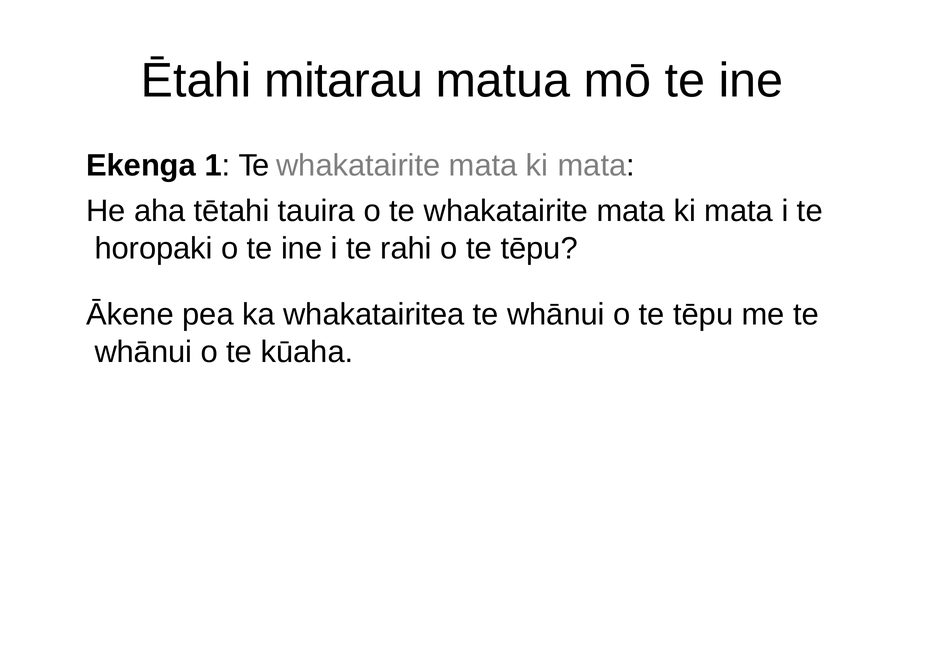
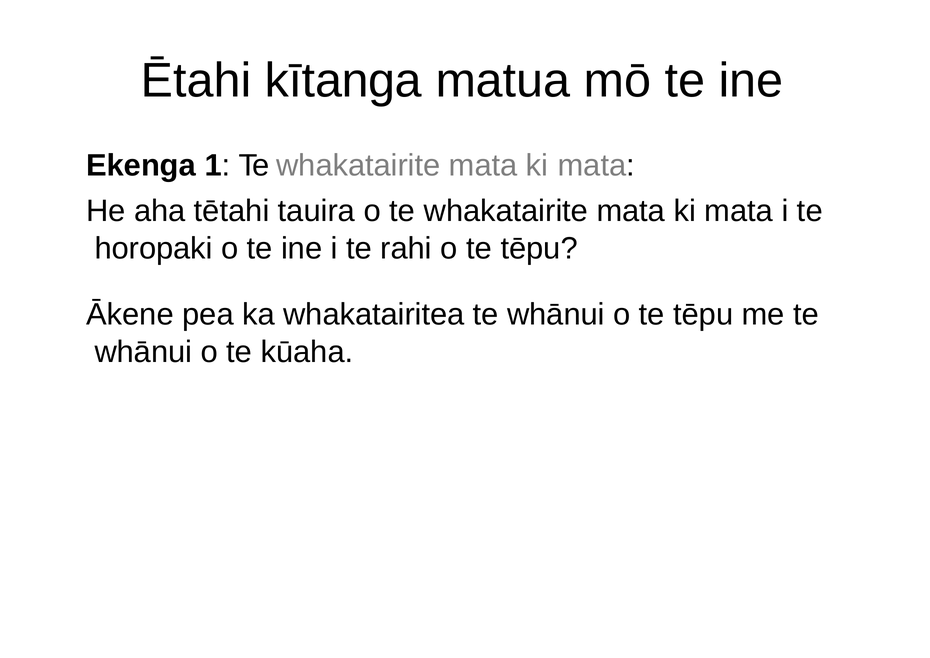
mitarau: mitarau -> kītanga (343, 81)
